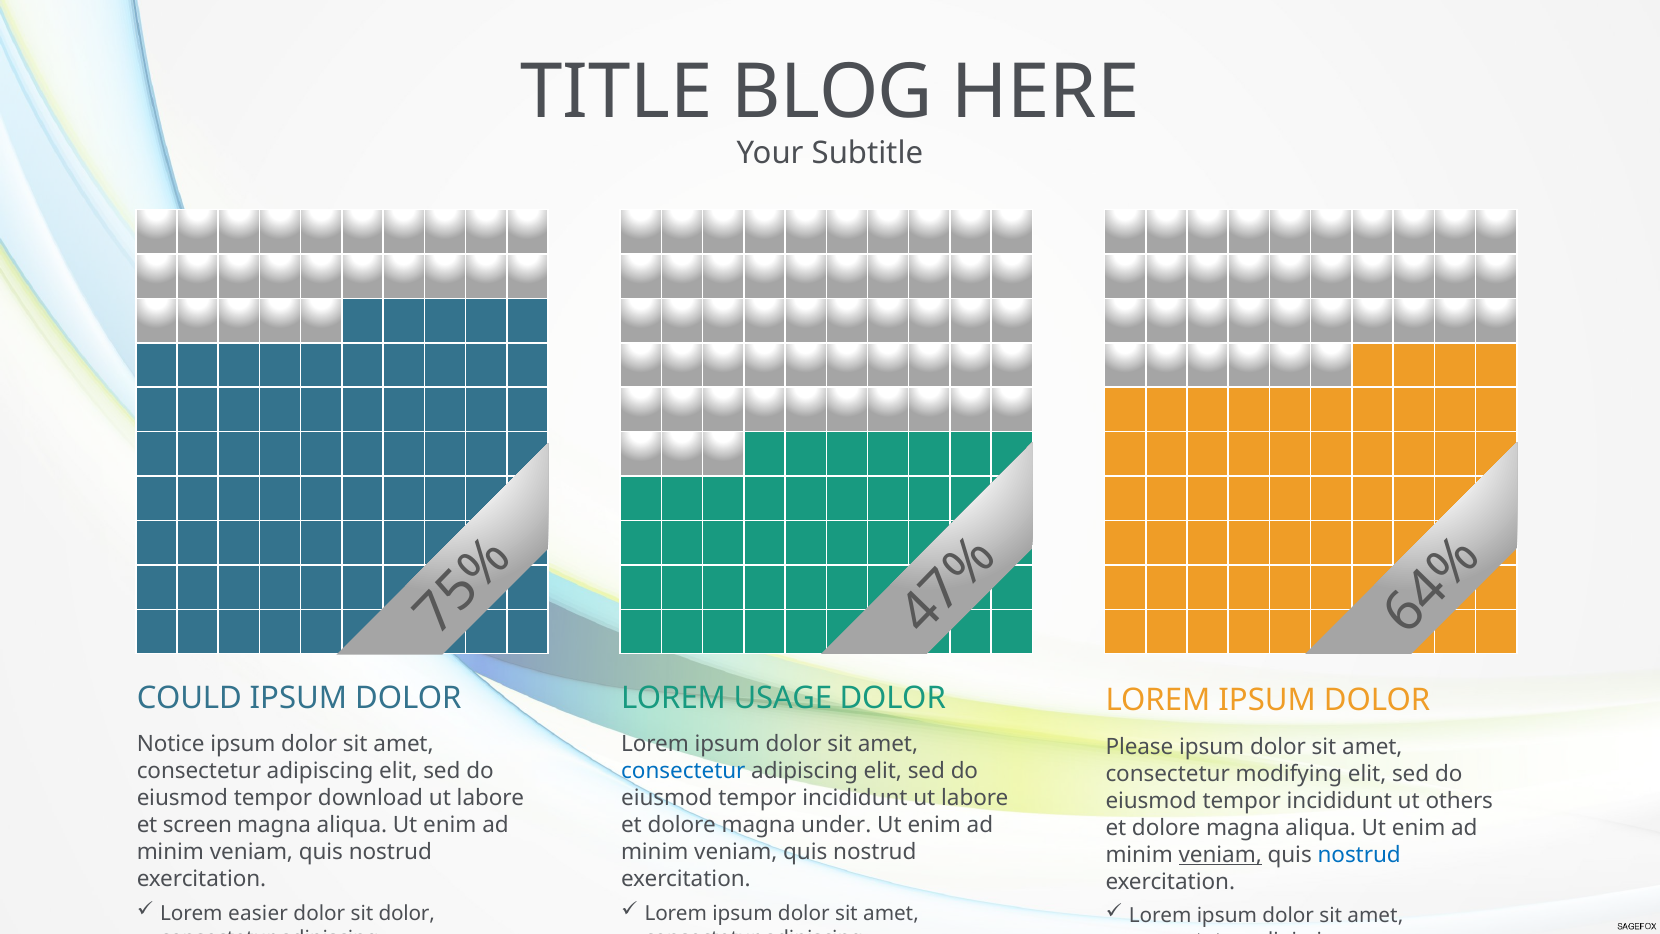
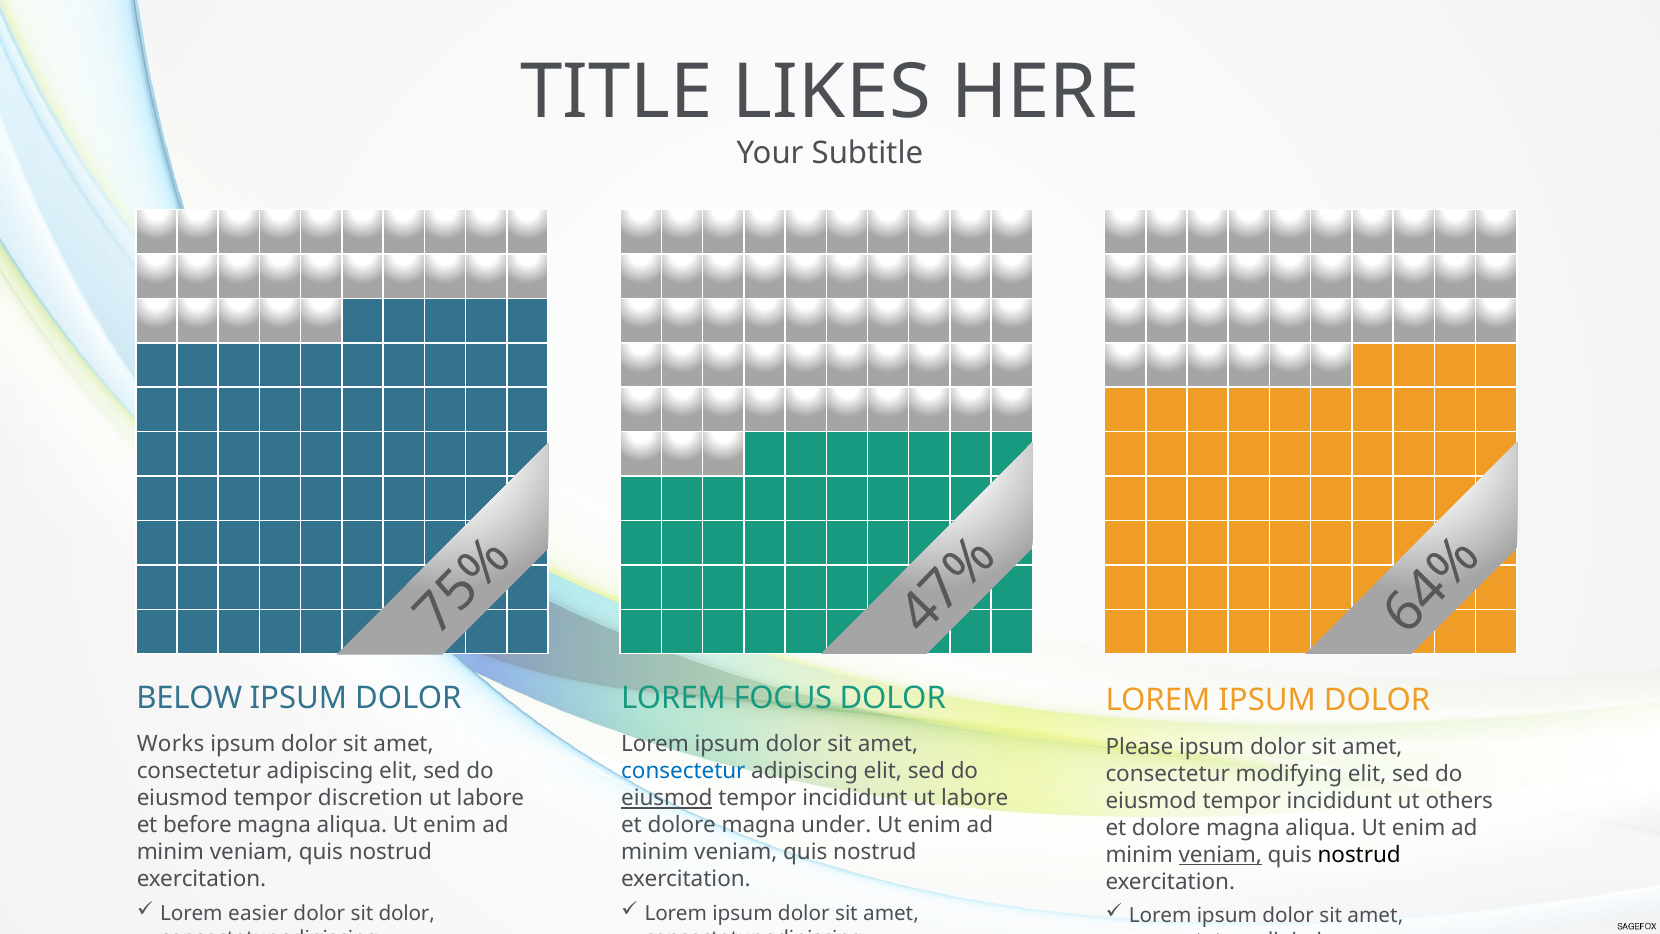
BLOG: BLOG -> LIKES (832, 92)
COULD: COULD -> BELOW (189, 698)
USAGE: USAGE -> FOCUS (783, 698)
Notice: Notice -> Works (171, 744)
download: download -> discretion (370, 798)
eiusmod underline: none -> present (667, 798)
screen: screen -> before (197, 825)
nostrud colour: blue -> black (1359, 855)
